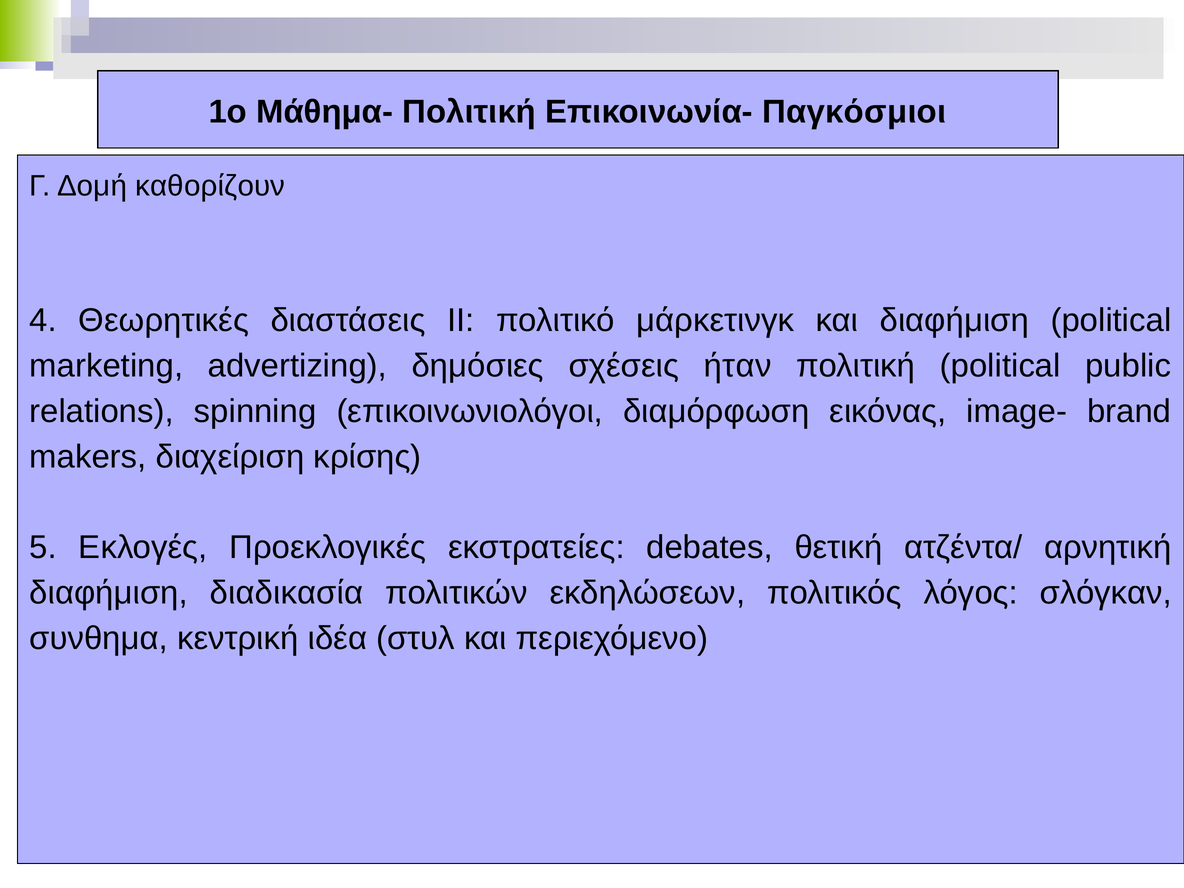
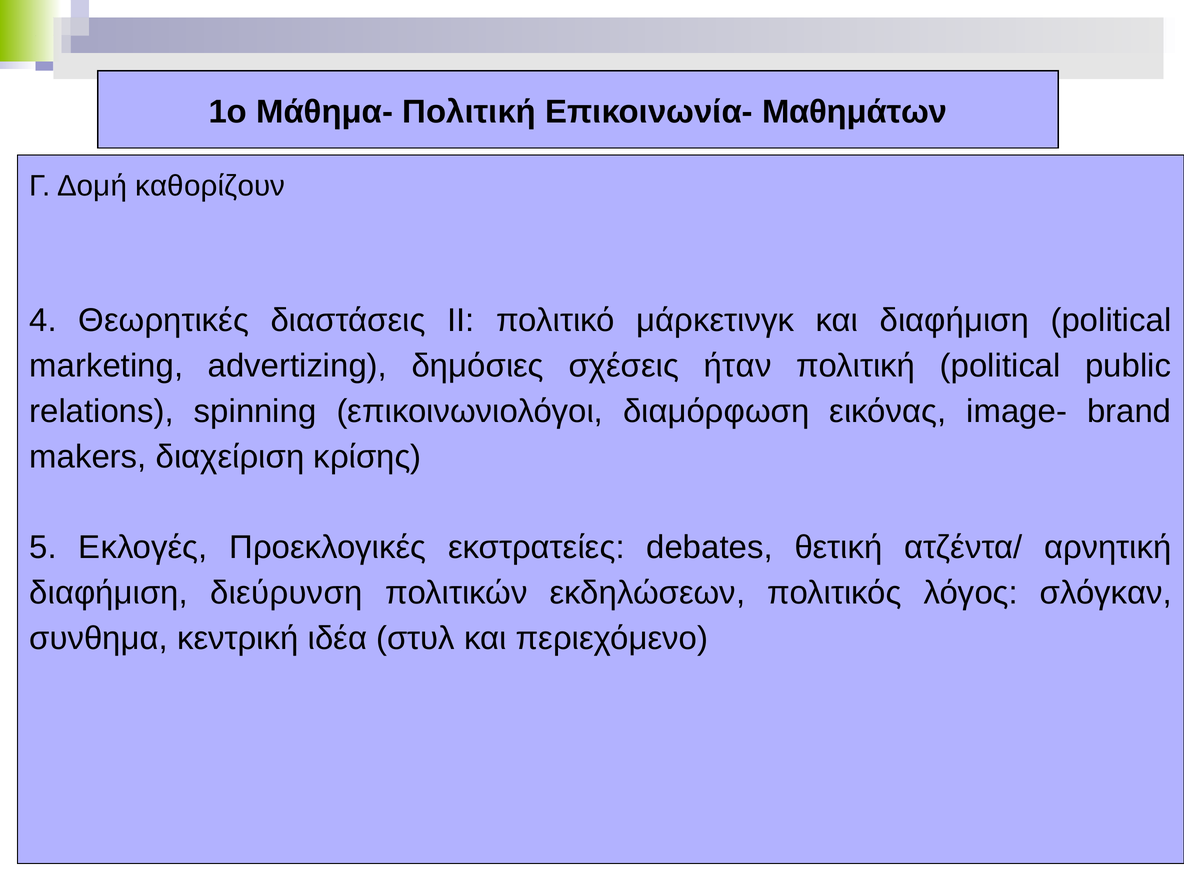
Παγκόσμιοι: Παγκόσμιοι -> Μαθημάτων (855, 112)
διαδικασία: διαδικασία -> διεύρυνση (286, 593)
